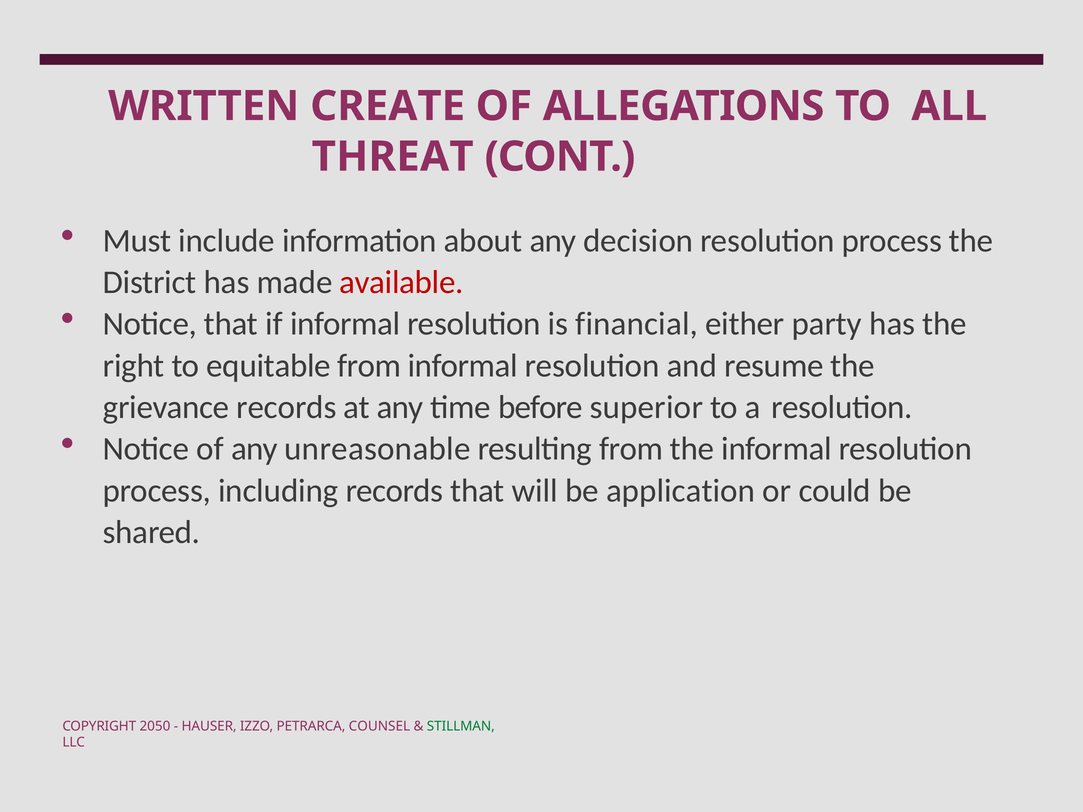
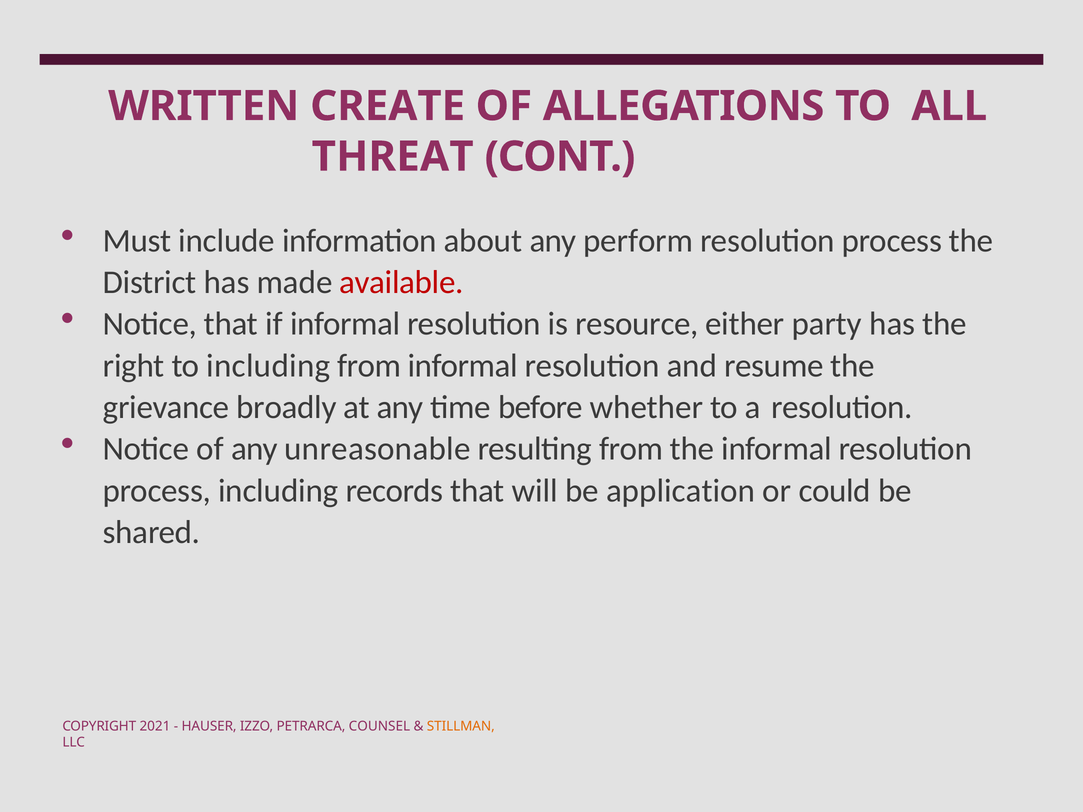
decision: decision -> perform (638, 241)
financial: financial -> resource (637, 324)
to equitable: equitable -> including (268, 366)
grievance records: records -> broadly (286, 407)
superior: superior -> whether (646, 407)
2050: 2050 -> 2021 (155, 726)
STILLMAN colour: green -> orange (461, 726)
